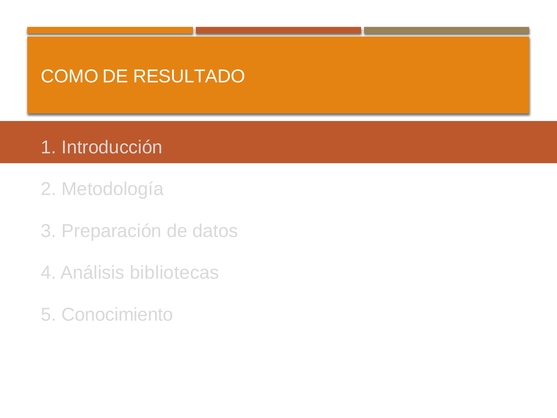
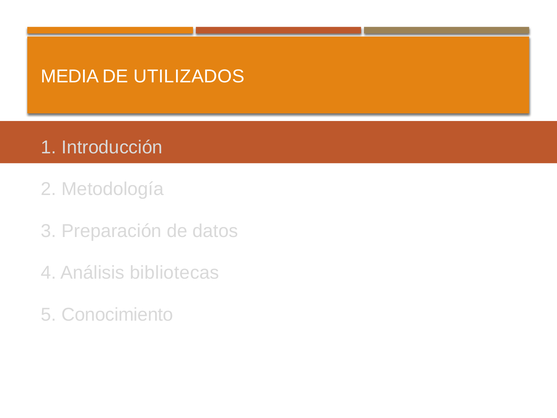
COMO: COMO -> MEDIA (70, 76)
RESULTADO: RESULTADO -> UTILIZADOS (189, 76)
